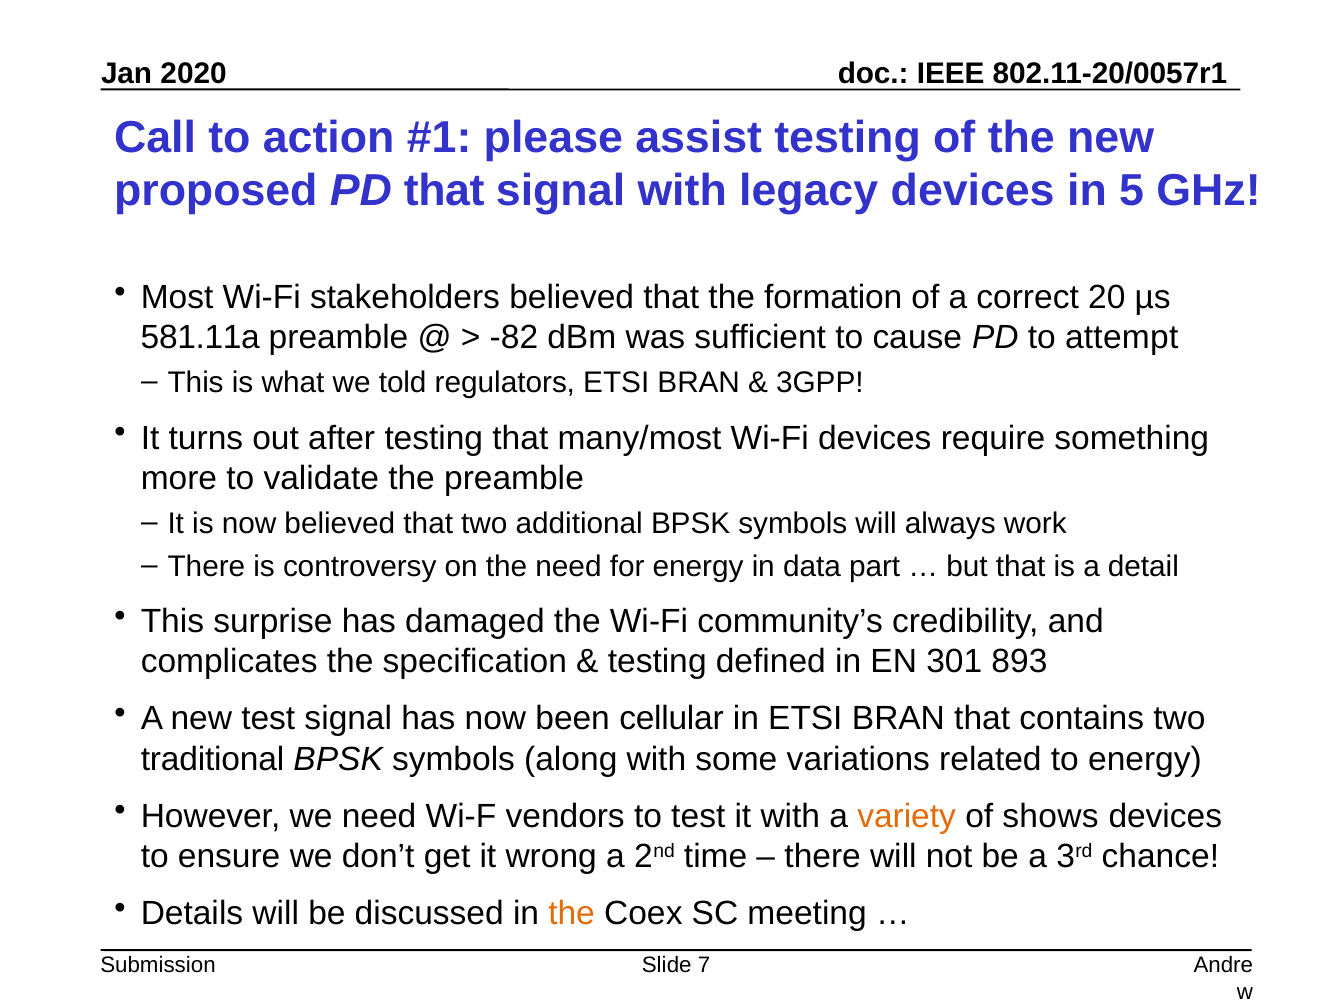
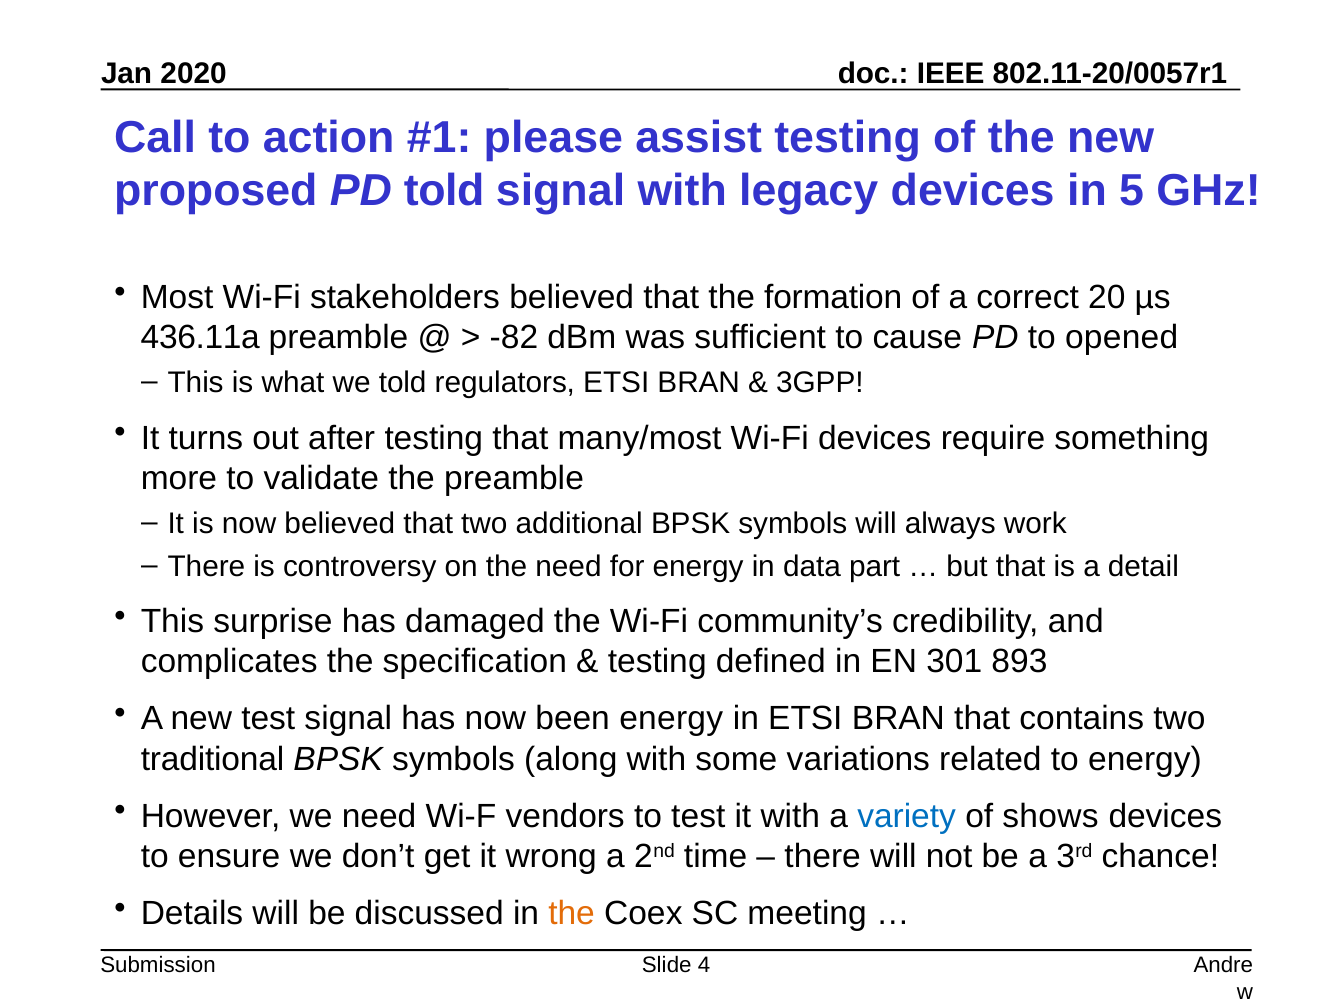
PD that: that -> told (444, 191)
581.11a: 581.11a -> 436.11a (200, 338)
attempt: attempt -> opened (1122, 338)
been cellular: cellular -> energy (671, 719)
variety colour: orange -> blue (907, 816)
7: 7 -> 4 (704, 965)
